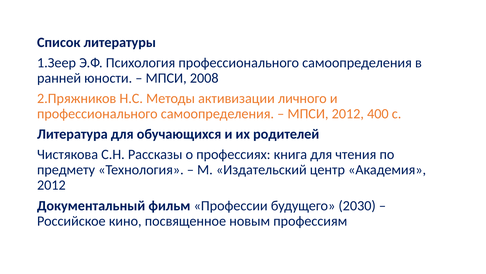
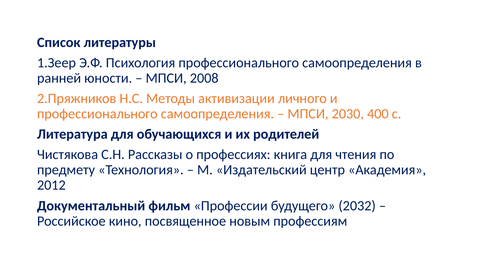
МПСИ 2012: 2012 -> 2030 (348, 114)
2030: 2030 -> 2032 (357, 205)
